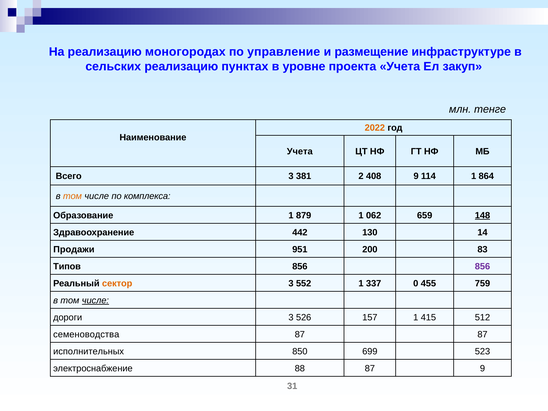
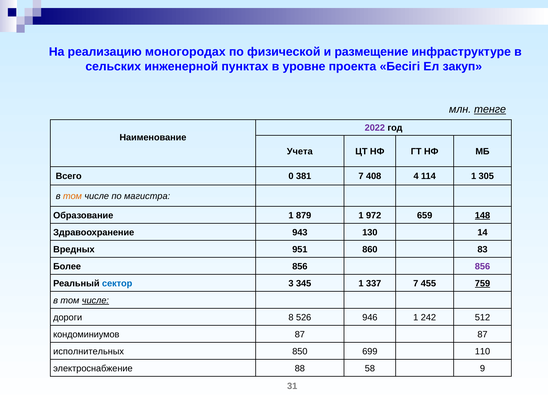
управление: управление -> физической (284, 52)
сельских реализацию: реализацию -> инженерной (181, 67)
проекта Учета: Учета -> Бесігі (400, 67)
тенге underline: none -> present (490, 109)
2022 colour: orange -> purple (375, 128)
Всего 3: 3 -> 0 (291, 176)
381 2: 2 -> 7 (361, 176)
408 9: 9 -> 4 (416, 176)
864: 864 -> 305 (486, 176)
комплекса: комплекса -> магистра (147, 196)
062: 062 -> 972 (374, 215)
442: 442 -> 943 (300, 232)
Продажи: Продажи -> Вредных (74, 249)
200: 200 -> 860 (370, 249)
Типов: Типов -> Более (67, 266)
сектор colour: orange -> blue (117, 283)
552: 552 -> 345 (304, 283)
337 0: 0 -> 7 (416, 283)
759 underline: none -> present (483, 283)
дороги 3: 3 -> 8 (291, 317)
157: 157 -> 946 (370, 317)
415: 415 -> 242 (428, 317)
семеноводства: семеноводства -> кондоминиумов (86, 334)
523: 523 -> 110 (483, 351)
88 87: 87 -> 58 (370, 368)
